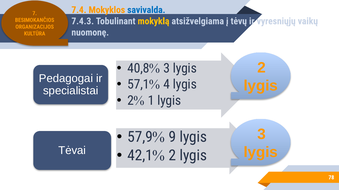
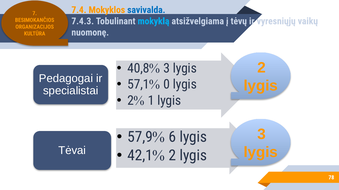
mokyklą colour: yellow -> light blue (154, 21)
4: 4 -> 0 (167, 85)
9: 9 -> 6 (172, 137)
